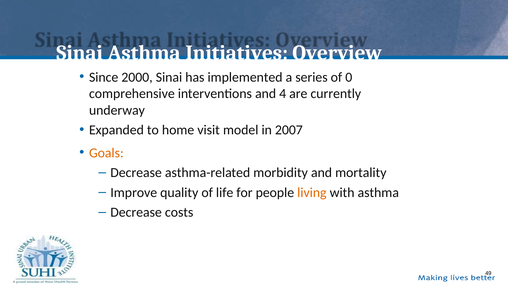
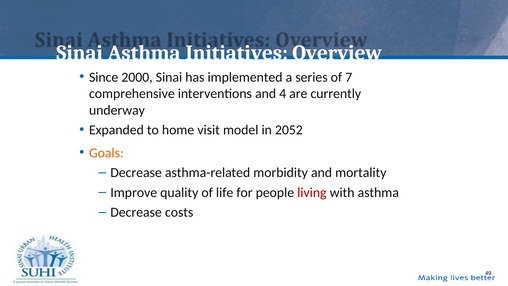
0: 0 -> 7 (349, 77)
2007: 2007 -> 2052 (289, 130)
living colour: orange -> red (312, 192)
